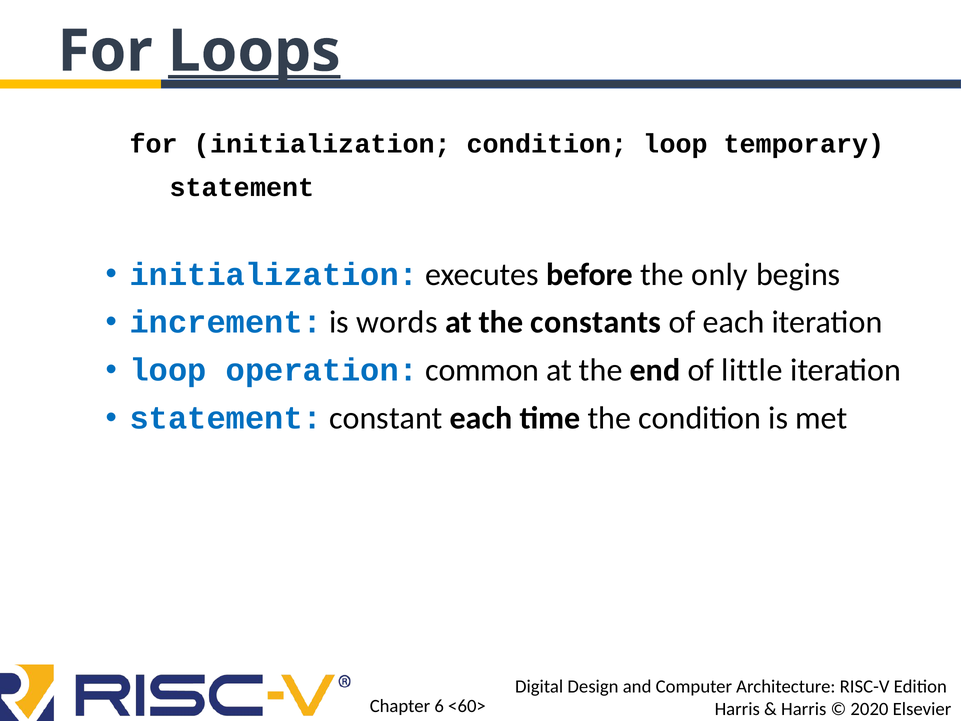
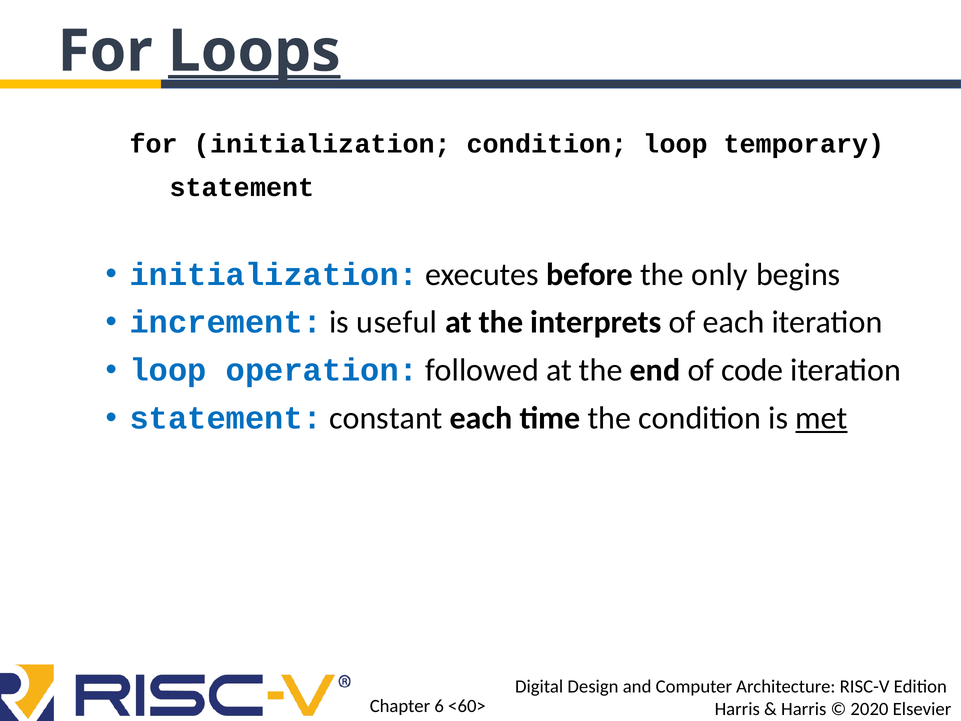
words: words -> useful (397, 322)
constants: constants -> interprets (596, 322)
common: common -> followed (482, 370)
little: little -> code (752, 370)
met underline: none -> present (821, 418)
